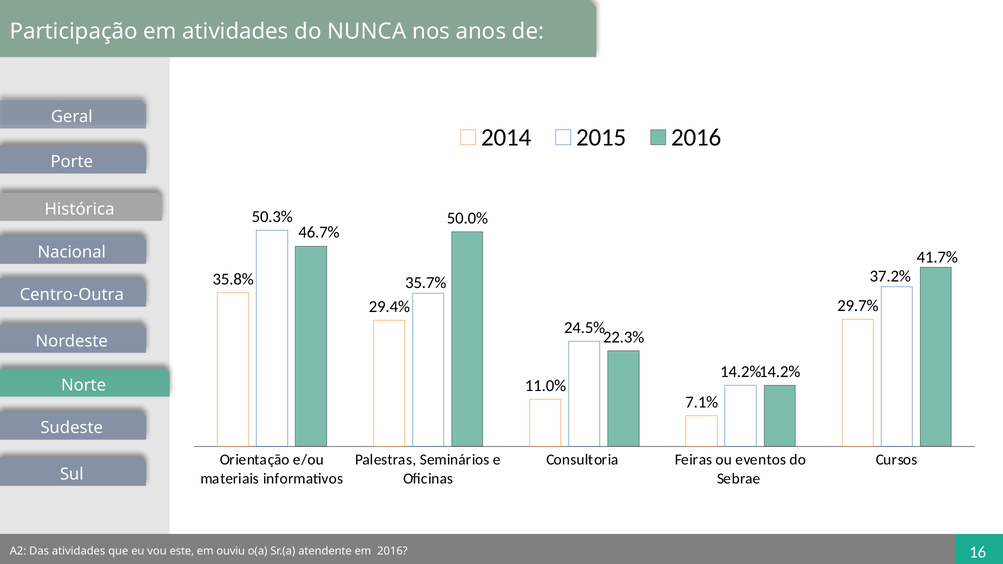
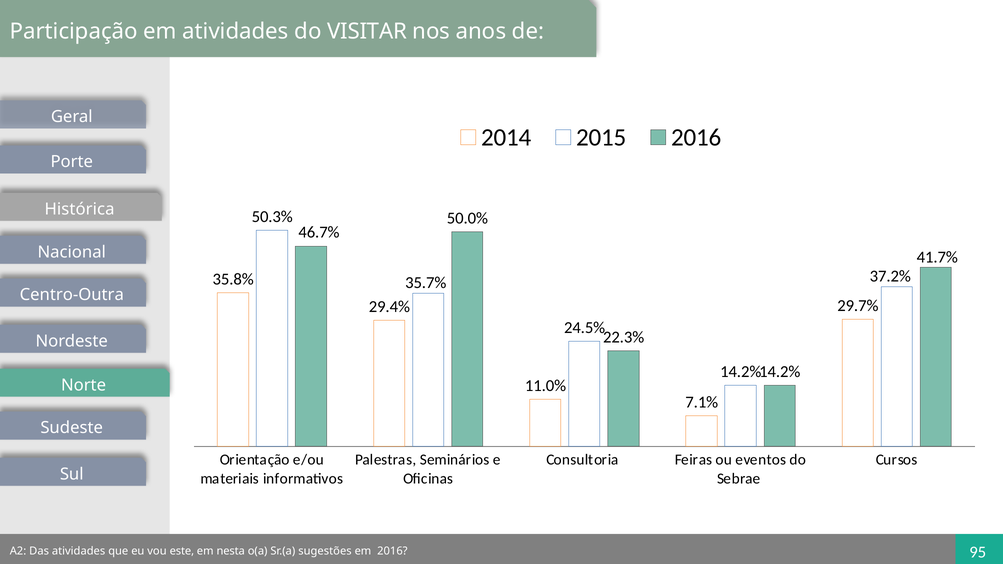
NUNCA: NUNCA -> VISITAR (367, 31)
ouviu: ouviu -> nesta (231, 551)
atendente: atendente -> sugestões (325, 551)
16: 16 -> 95 (978, 552)
